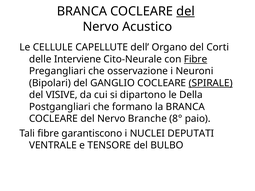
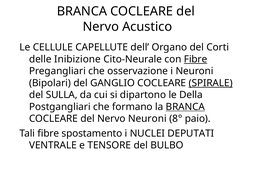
del underline: present -> none (186, 11)
Interviene: Interviene -> Inibizione (77, 59)
VISIVE: VISIVE -> SULLA (62, 95)
BRANCA underline: none -> present (185, 107)
Nervo Branche: Branche -> Neuroni (147, 119)
garantiscono: garantiscono -> spostamento (92, 134)
